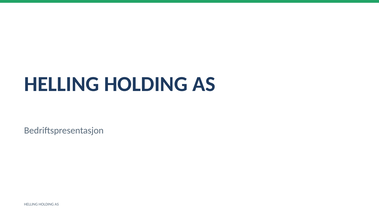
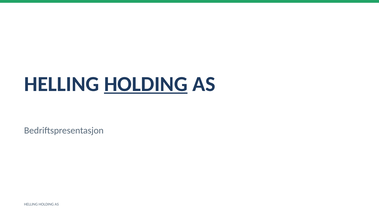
HOLDING underline: none -> present (146, 84)
